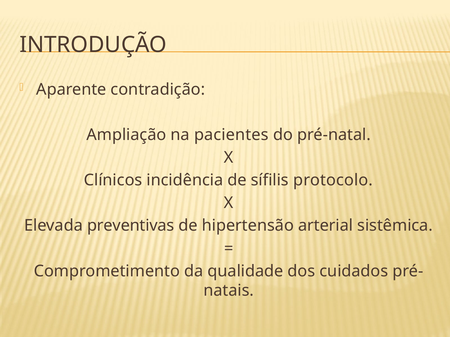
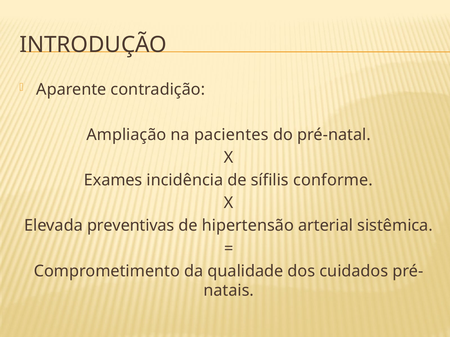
Clínicos: Clínicos -> Exames (113, 181)
protocolo: protocolo -> conforme (333, 181)
